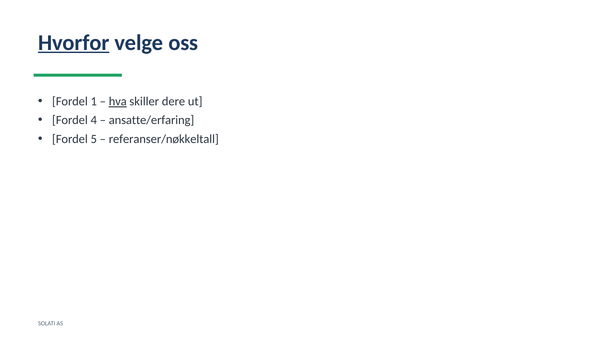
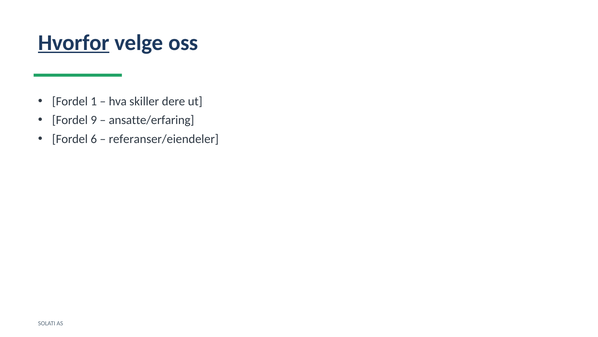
hva underline: present -> none (118, 101)
4: 4 -> 9 (94, 120)
5: 5 -> 6 (94, 139)
referanser/nøkkeltall: referanser/nøkkeltall -> referanser/eiendeler (164, 139)
